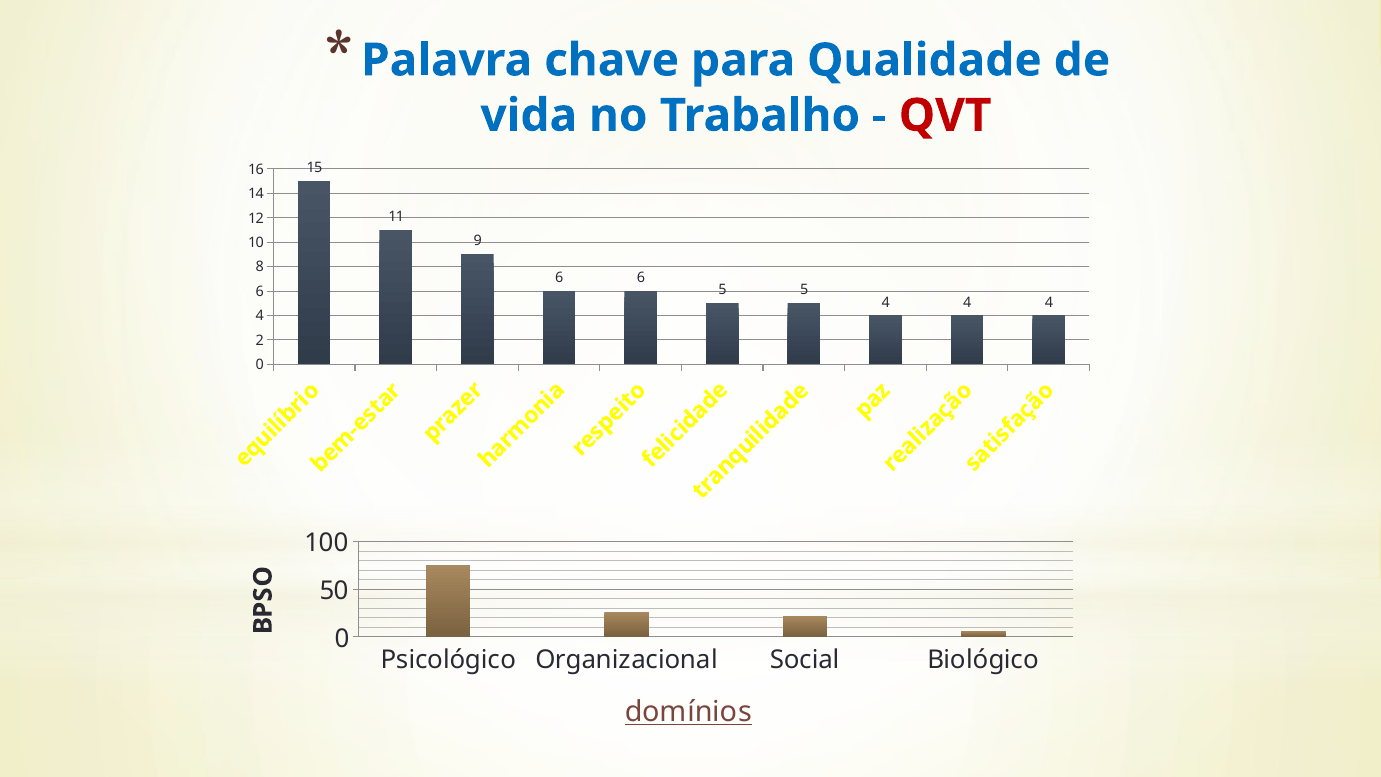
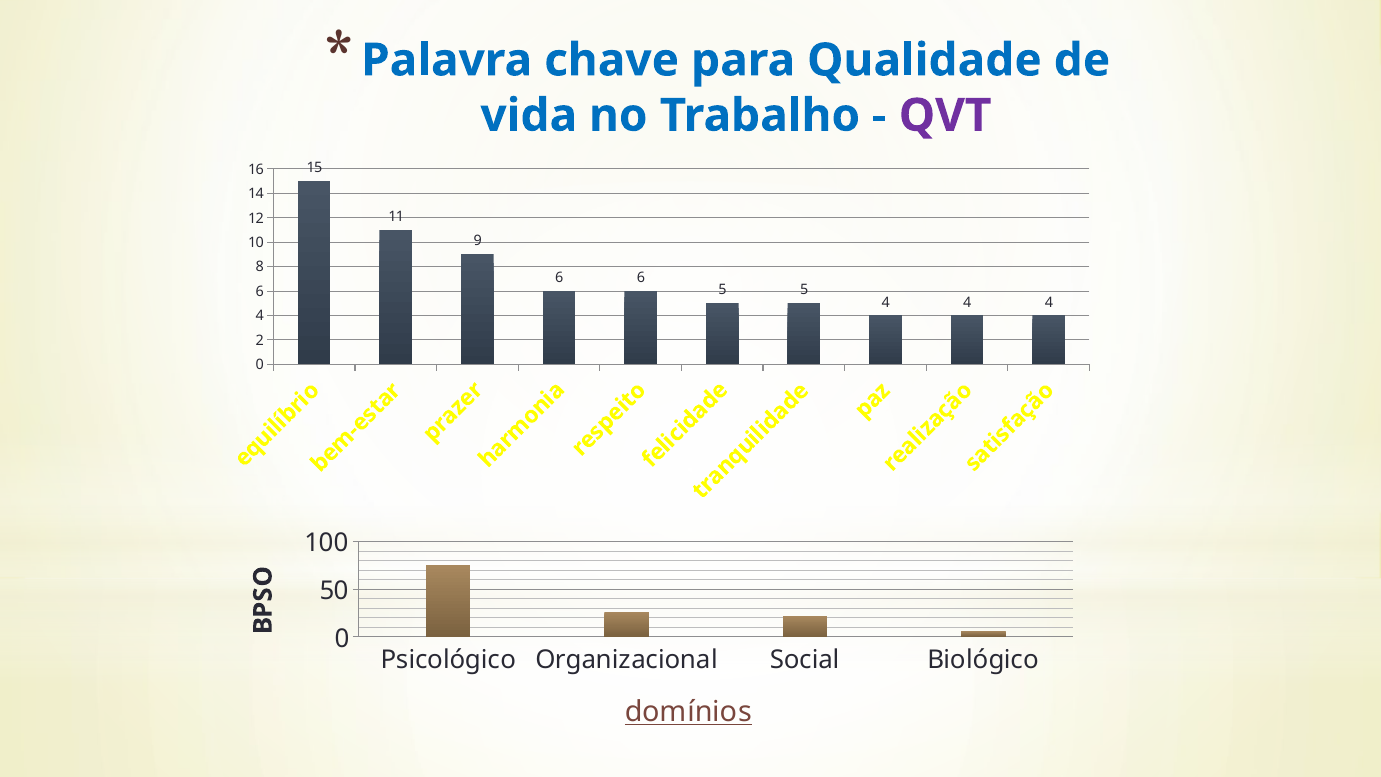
QVT colour: red -> purple (945, 116)
